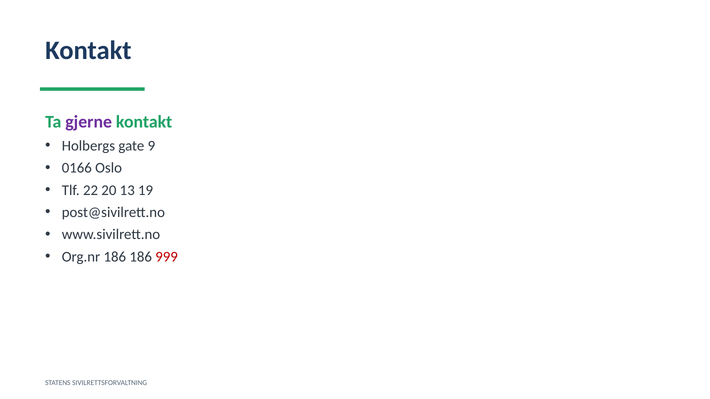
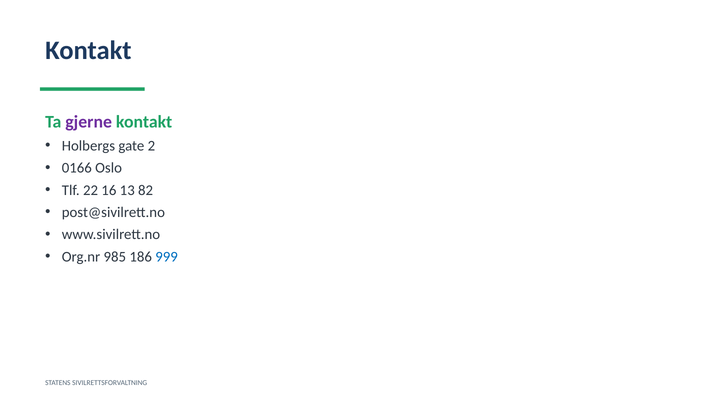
9: 9 -> 2 (151, 146)
20: 20 -> 16 (109, 190)
19: 19 -> 82 (146, 190)
Org.nr 186: 186 -> 985 (115, 257)
999 colour: red -> blue (167, 257)
